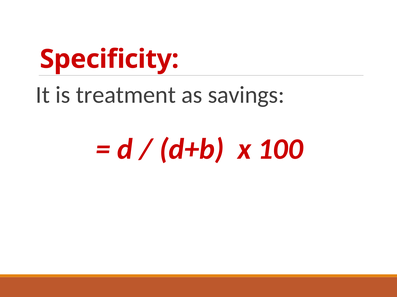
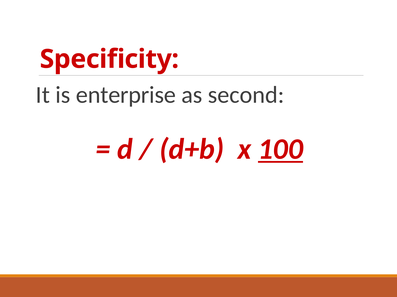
treatment: treatment -> enterprise (126, 95)
savings: savings -> second (246, 95)
100 underline: none -> present (280, 149)
